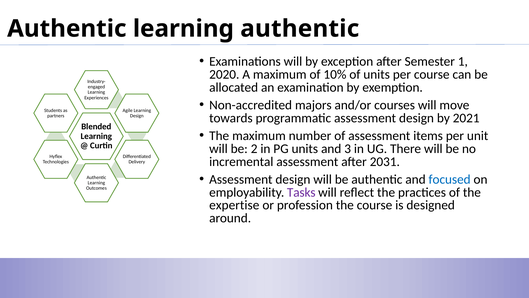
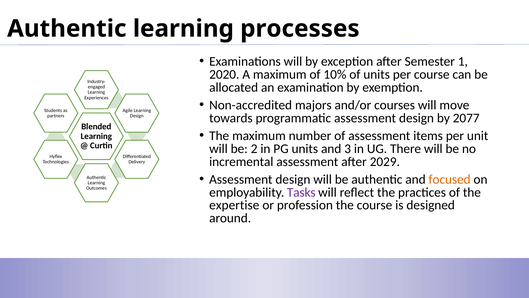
learning authentic: authentic -> processes (300, 29)
2021: 2021 -> 2077 (466, 118)
2031: 2031 -> 2029 (385, 161)
focused colour: blue -> orange (450, 179)
